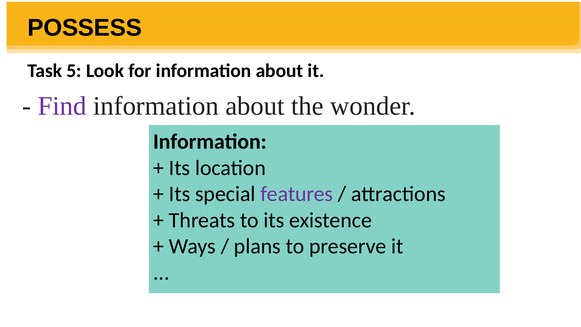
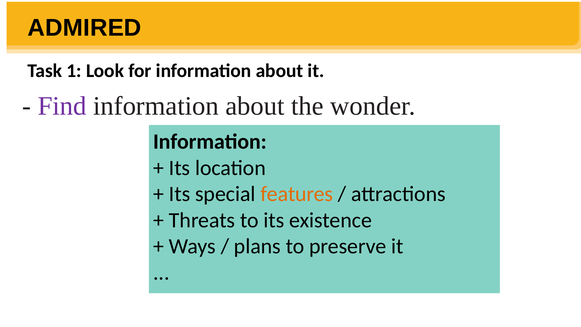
POSSESS: POSSESS -> ADMIRED (84, 28)
5: 5 -> 1 (74, 71)
features colour: purple -> orange (297, 194)
